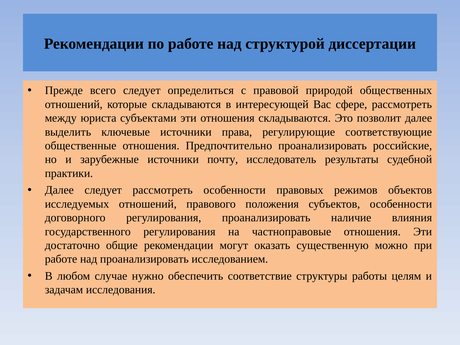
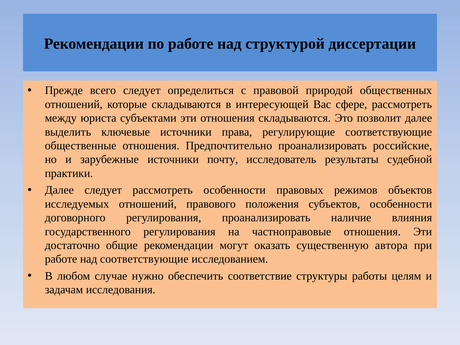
можно: можно -> автора (391, 245)
над проанализировать: проанализировать -> соответствующие (144, 259)
